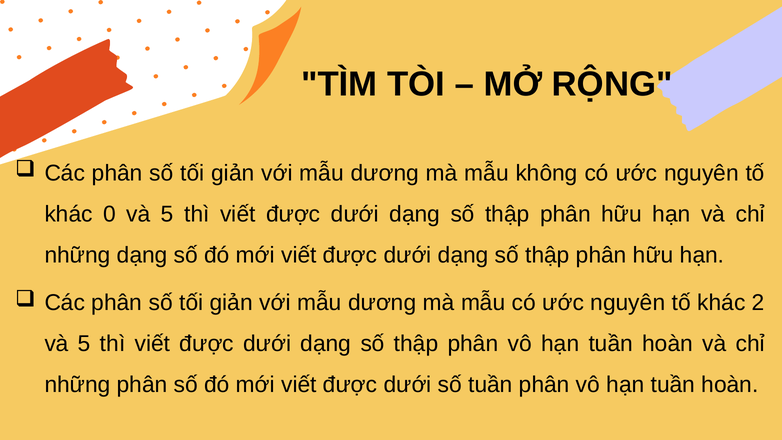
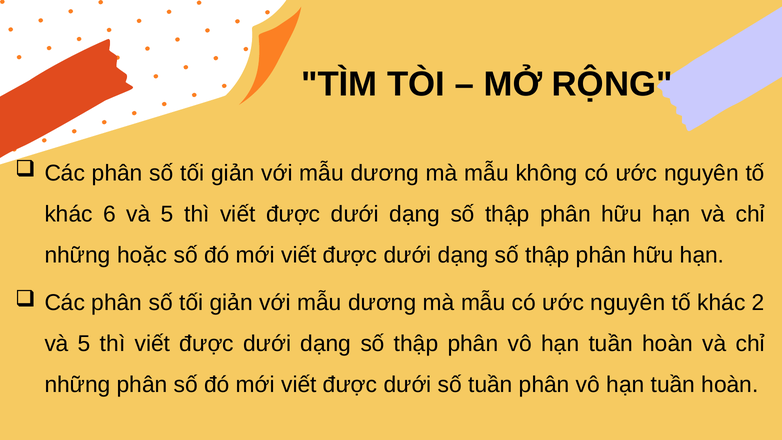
0: 0 -> 6 (110, 214)
những dạng: dạng -> hoặc (142, 255)
